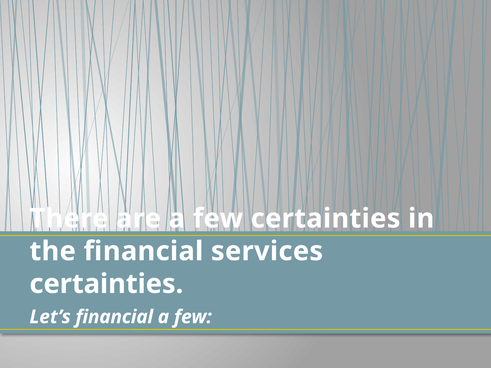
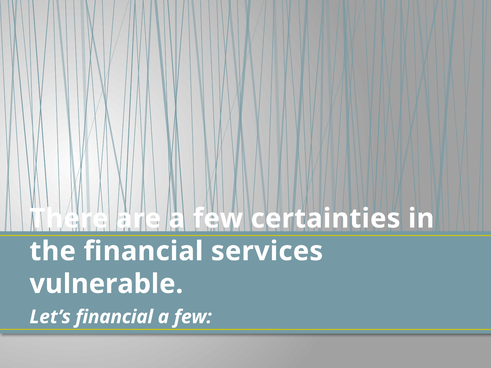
certainties: certainties -> vulnerable (106, 284)
